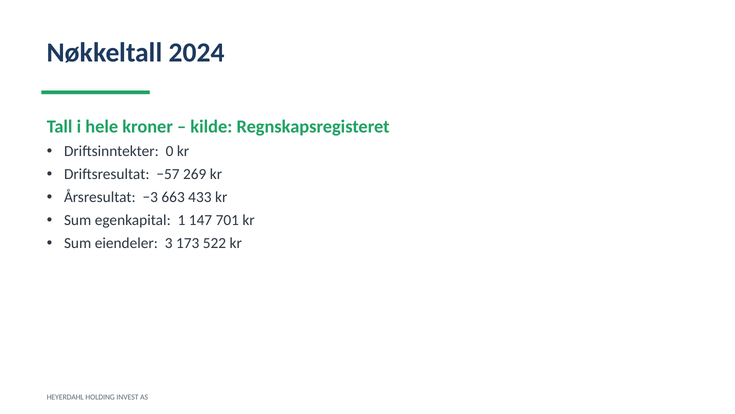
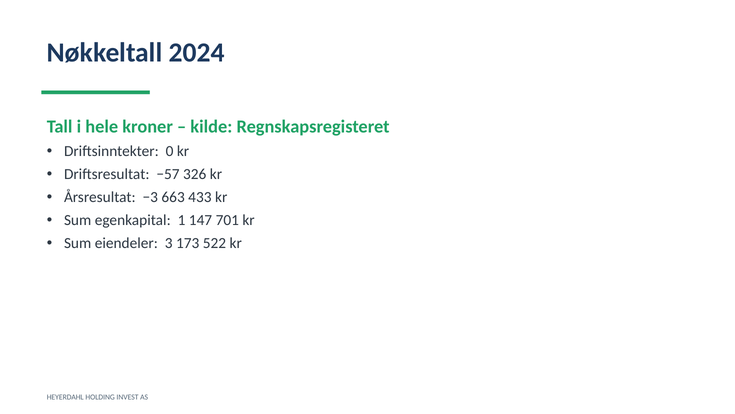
269: 269 -> 326 (195, 174)
